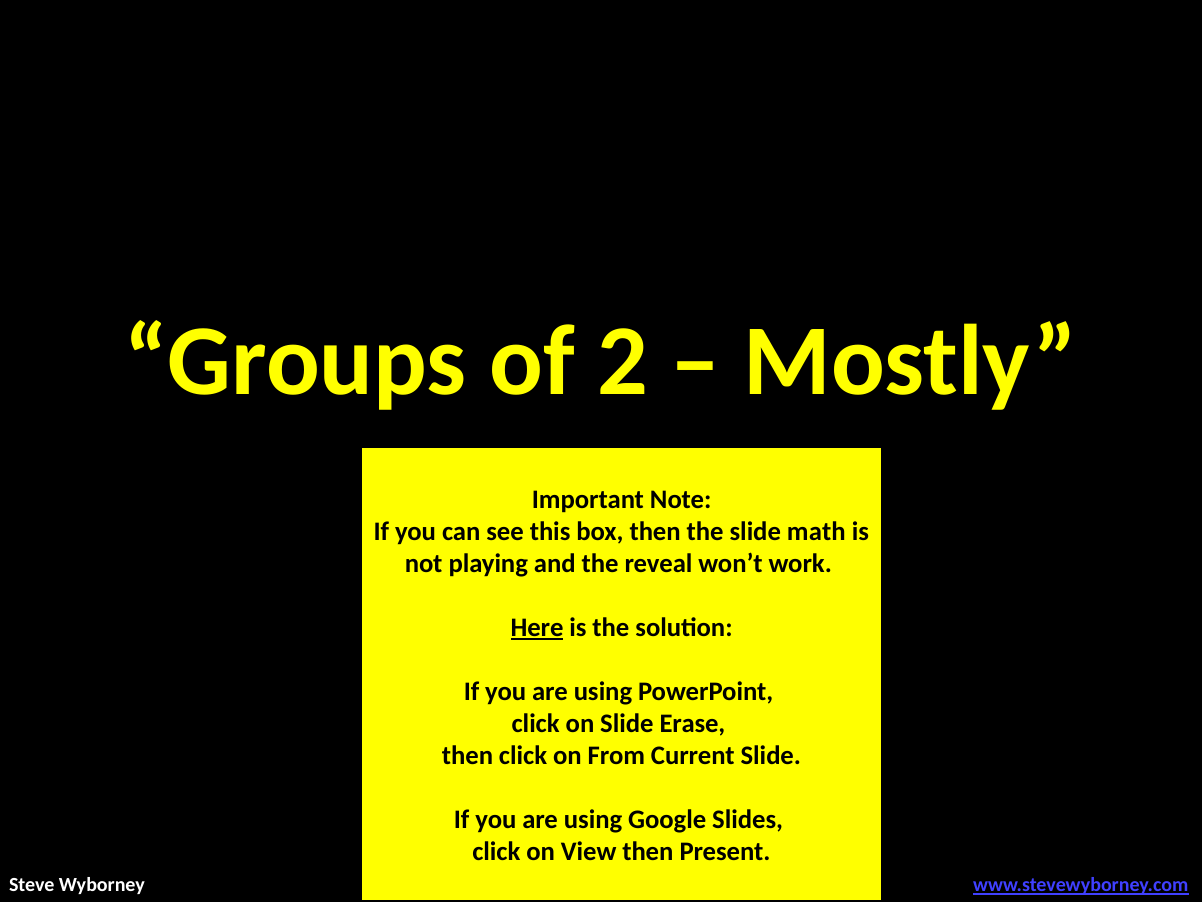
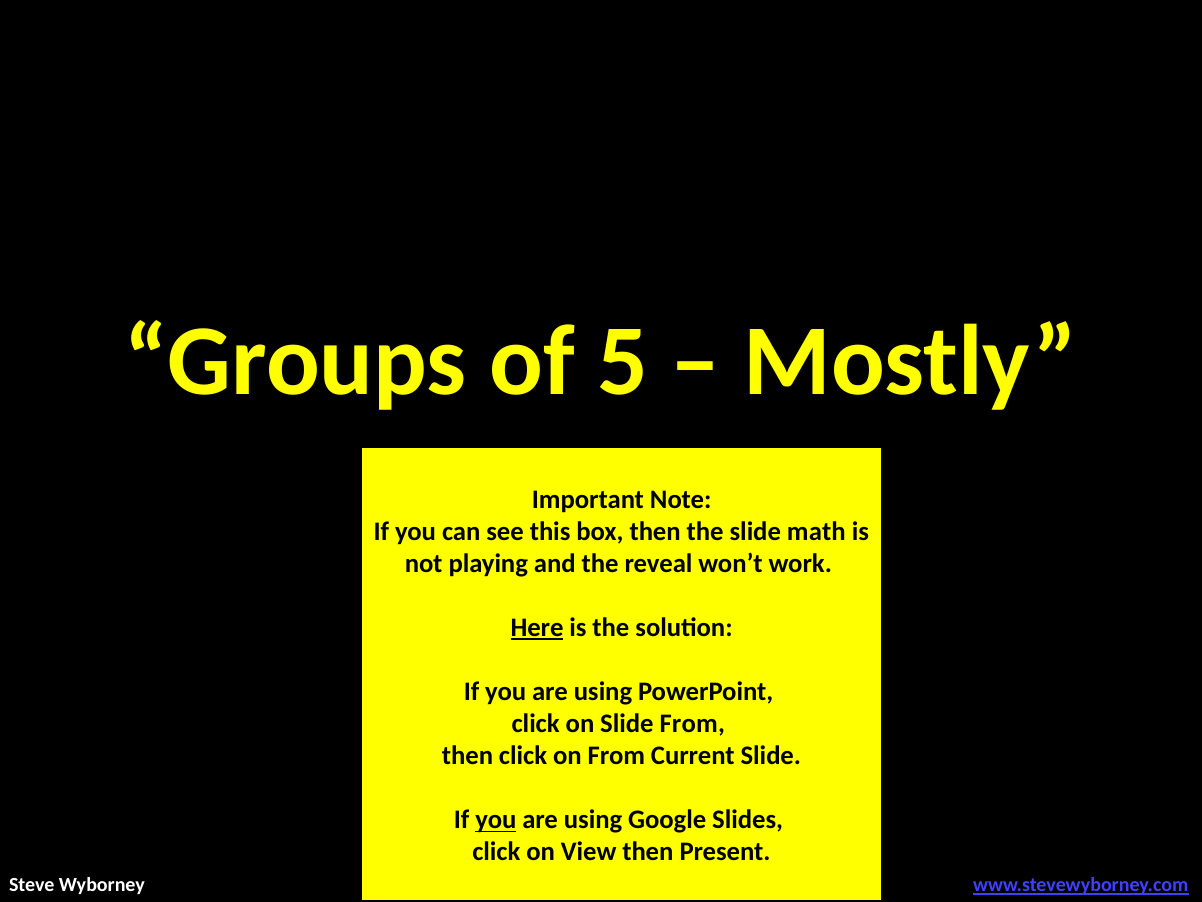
2: 2 -> 5 (623, 361)
Slide Erase: Erase -> From (692, 724)
you underline: none -> present (496, 820)
